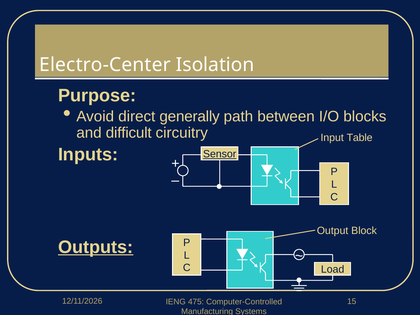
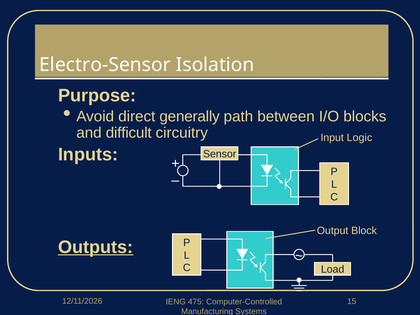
Electro-Center: Electro-Center -> Electro-Sensor (105, 65)
Table: Table -> Logic (360, 138)
Sensor underline: present -> none (220, 154)
